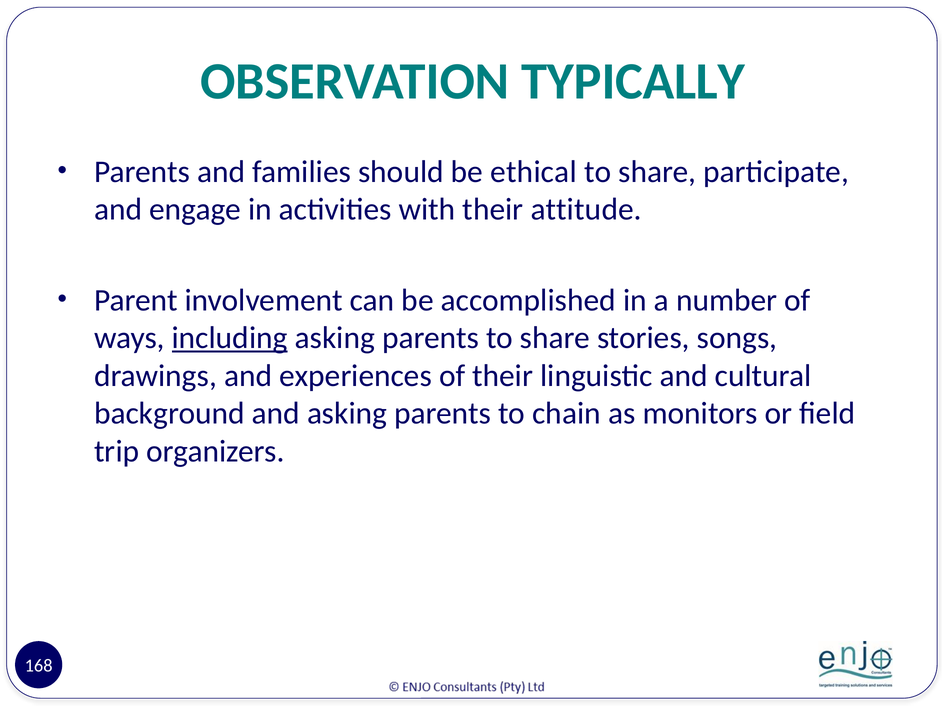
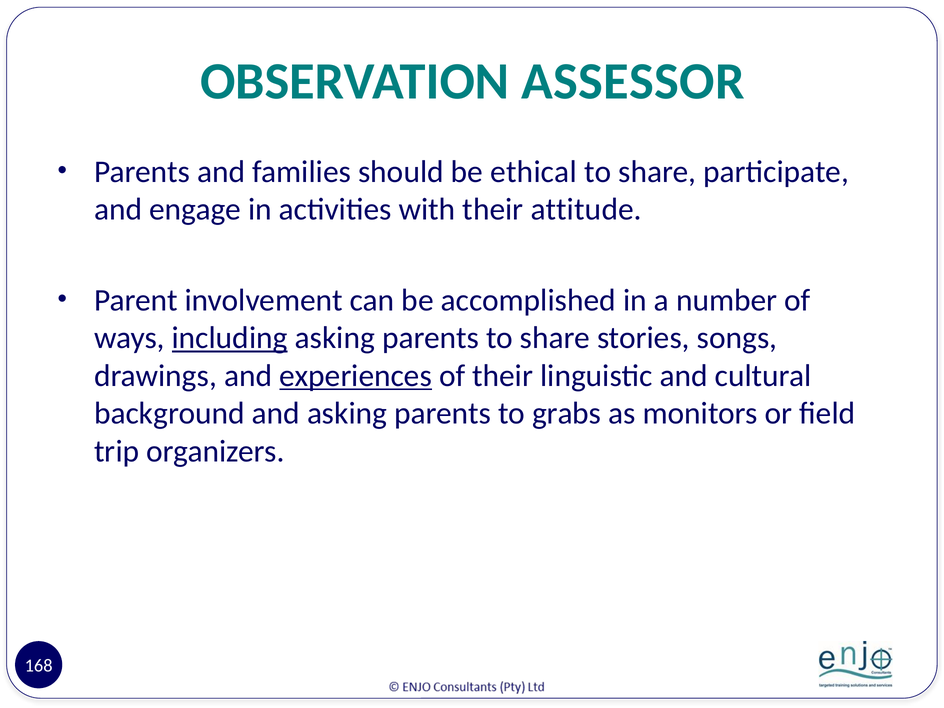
TYPICALLY: TYPICALLY -> ASSESSOR (633, 82)
experiences underline: none -> present (356, 376)
chain: chain -> grabs (567, 413)
